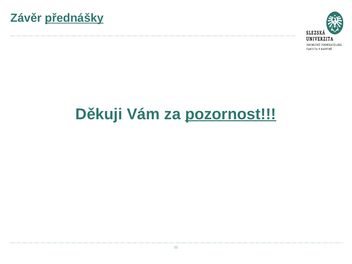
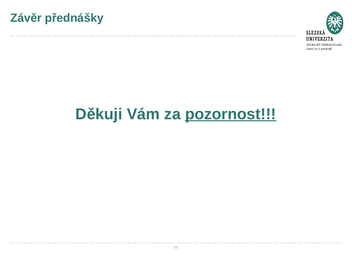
přednášky underline: present -> none (74, 18)
